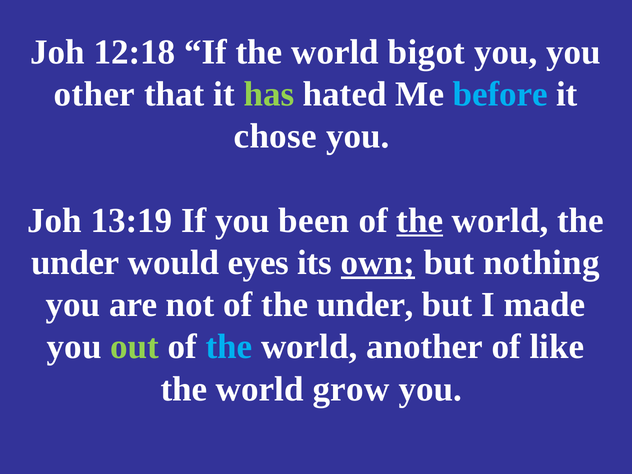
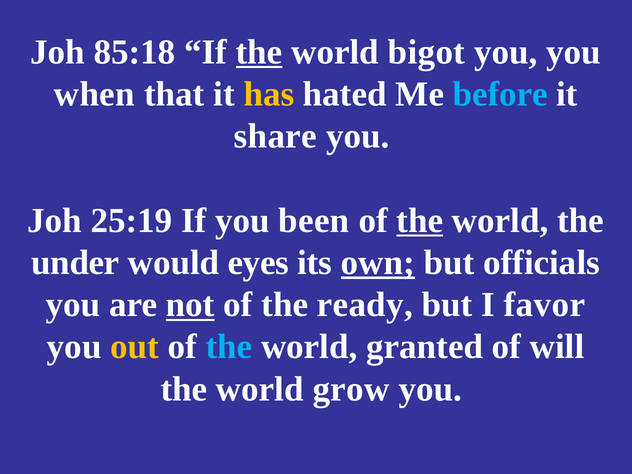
12:18: 12:18 -> 85:18 (135, 52)
the underline: none -> present (259, 52)
other: other -> when (94, 94)
has colour: light green -> yellow (269, 94)
chose: chose -> share (275, 136)
13:19: 13:19 -> 25:19 (132, 220)
nothing: nothing -> officials (541, 263)
not underline: none -> present (190, 305)
of the under: under -> ready (365, 305)
made: made -> favor (544, 305)
out colour: light green -> yellow (135, 347)
another: another -> granted (425, 347)
like: like -> will (557, 347)
